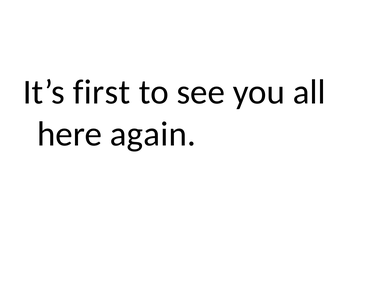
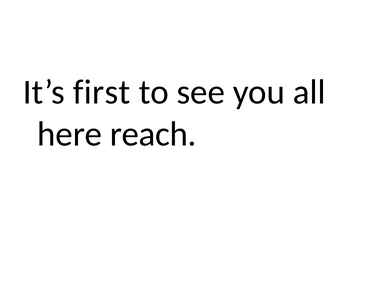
again: again -> reach (153, 134)
